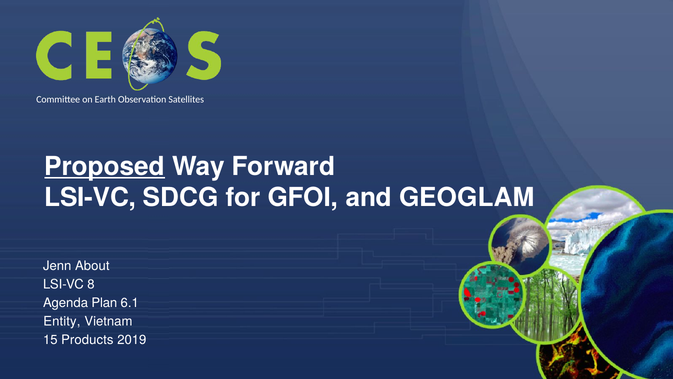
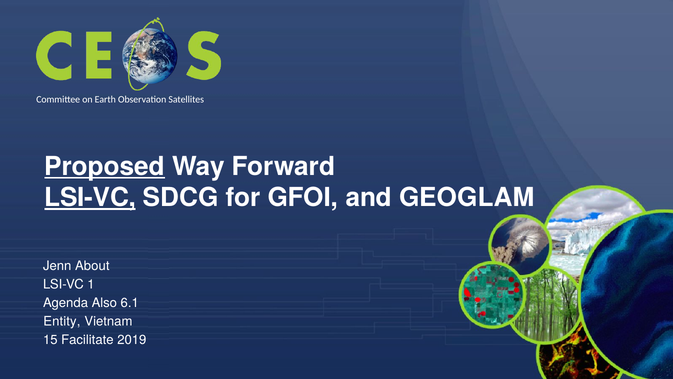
LSI-VC underline: none -> present (90, 198)
8: 8 -> 1 (91, 284)
Plan: Plan -> Also (104, 303)
Products: Products -> Facilitate (87, 339)
